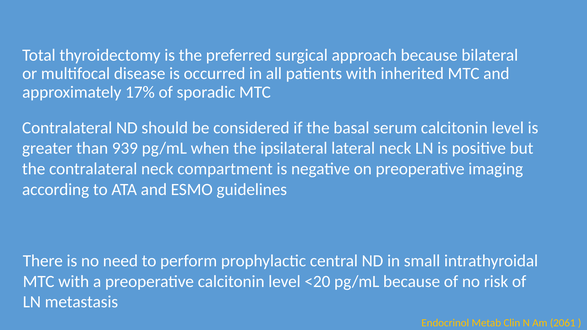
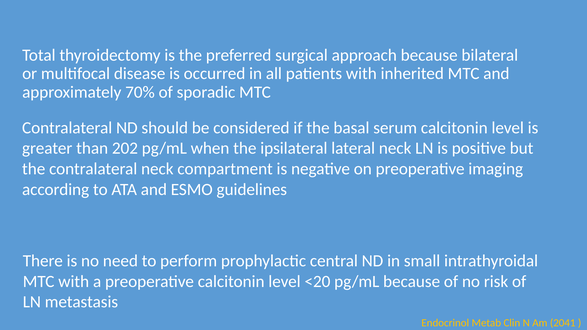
17%: 17% -> 70% (140, 92)
939: 939 -> 202 (125, 148)
2061: 2061 -> 2041 (563, 323)
